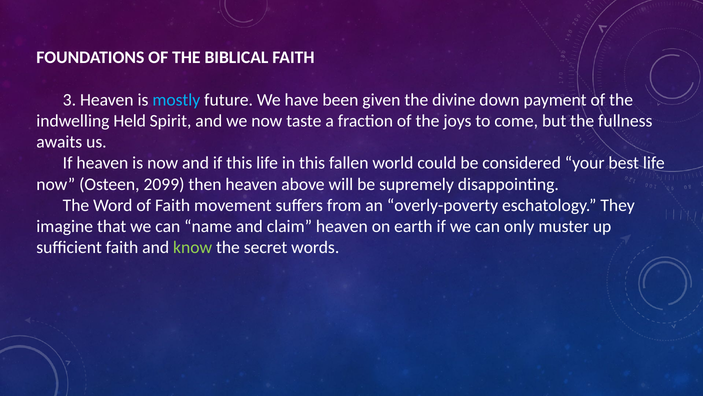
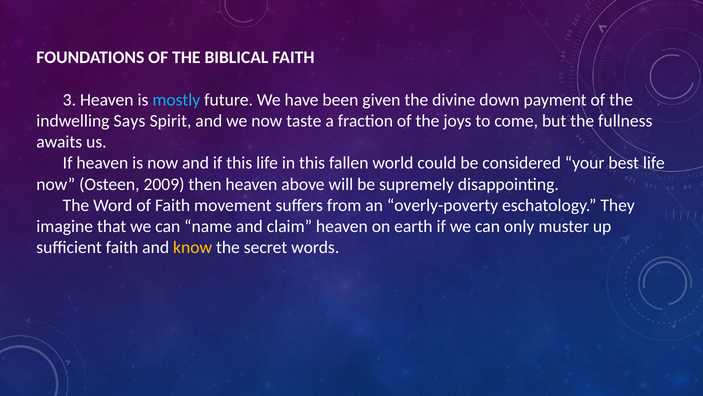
Held: Held -> Says (129, 121)
2099: 2099 -> 2009 (164, 184)
know colour: light green -> yellow (193, 247)
